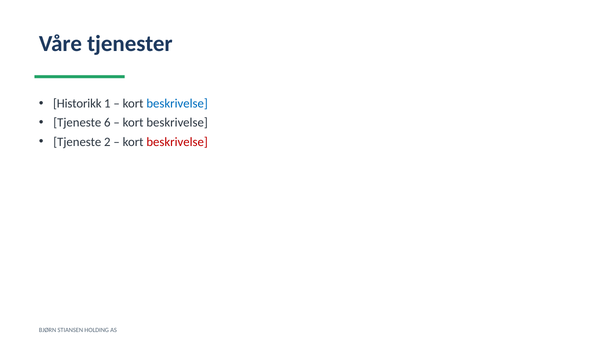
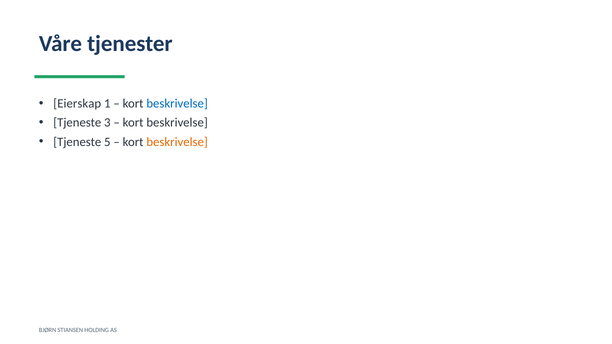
Historikk: Historikk -> Eierskap (77, 104)
6: 6 -> 3 (107, 123)
2: 2 -> 5 (107, 142)
beskrivelse colour: red -> orange (177, 142)
